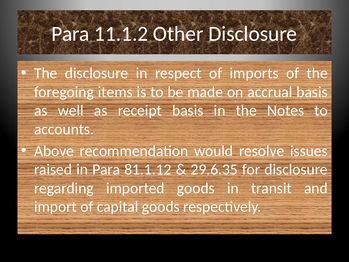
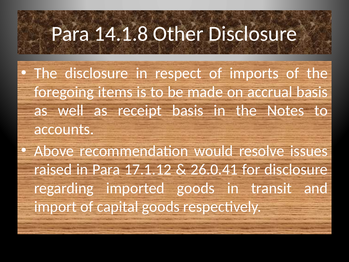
11.1.2: 11.1.2 -> 14.1.8 (121, 34)
81.1.12: 81.1.12 -> 17.1.12 (148, 169)
29.6.35: 29.6.35 -> 26.0.41 (214, 169)
